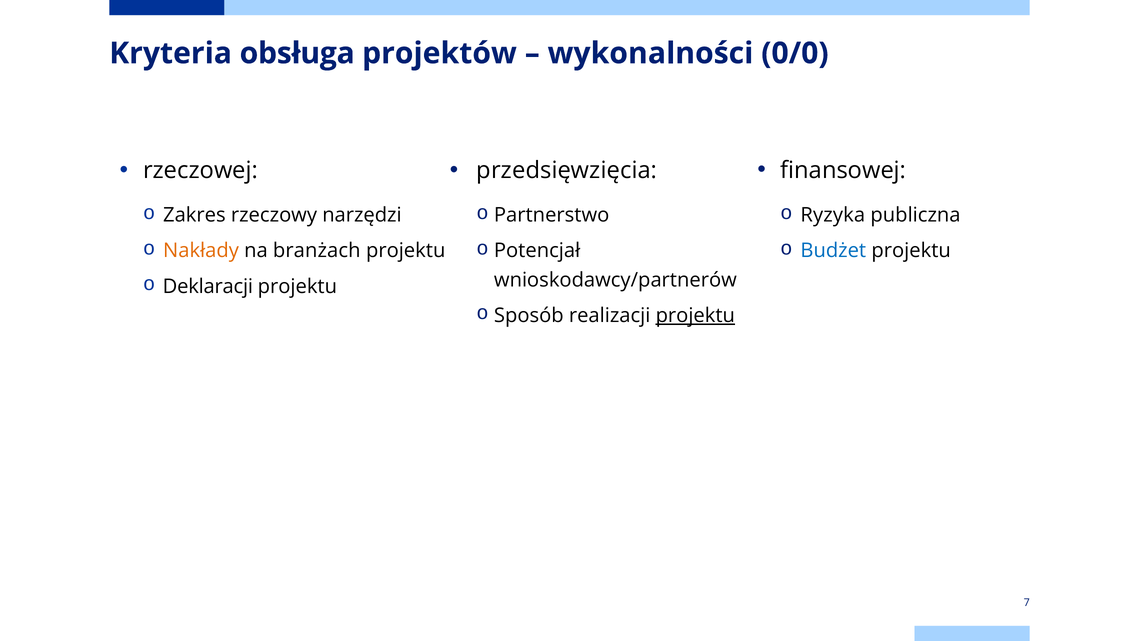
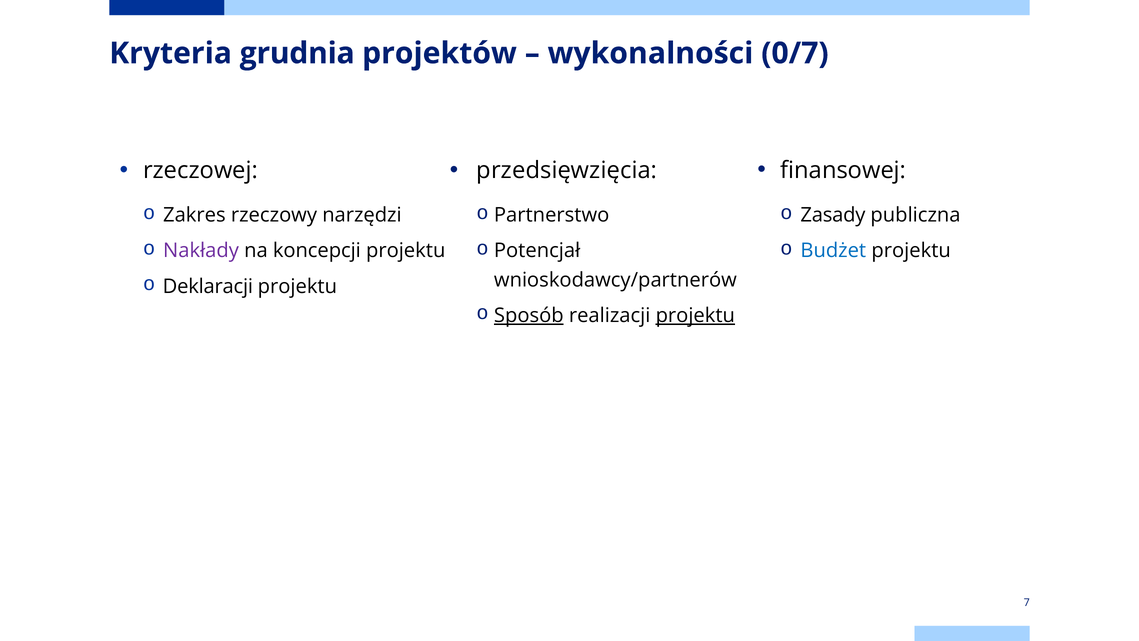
obsługa: obsługa -> grudnia (297, 53)
0/0: 0/0 -> 0/7 (795, 53)
Ryzyka: Ryzyka -> Zasady (833, 215)
Nakłady colour: orange -> purple (201, 251)
branżach: branżach -> koncepcji (317, 251)
Sposób underline: none -> present (529, 315)
